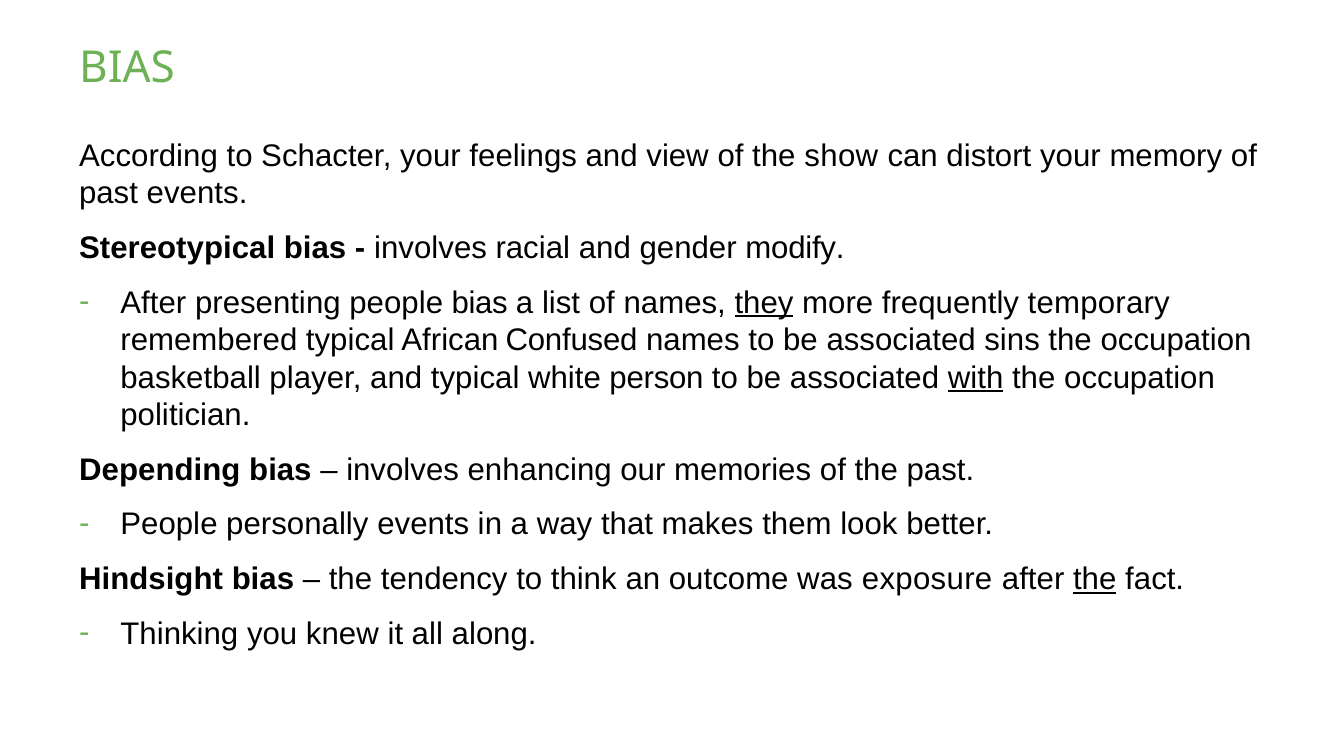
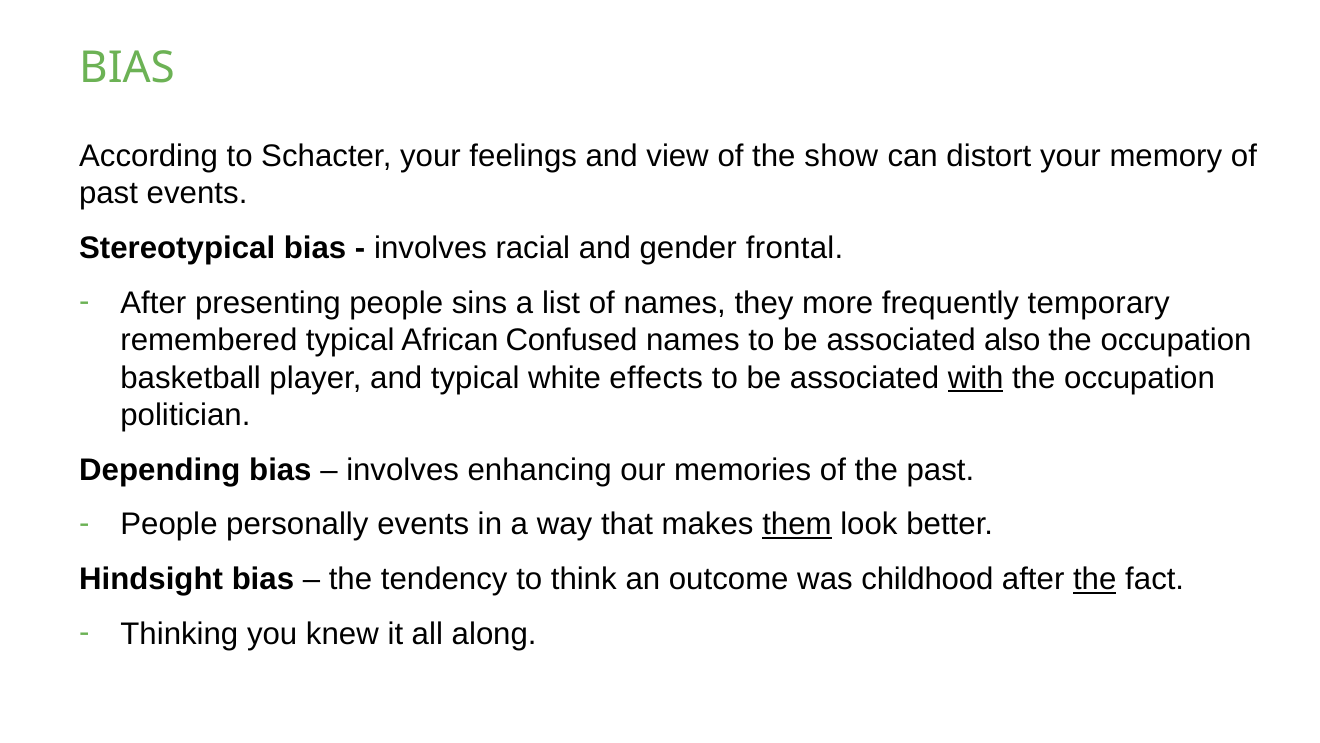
modify: modify -> frontal (795, 248)
people bias: bias -> sins (480, 303)
they underline: present -> none (764, 303)
sins: sins -> also (1012, 340)
person: person -> effects (656, 378)
them underline: none -> present (797, 524)
exposure: exposure -> childhood (927, 579)
